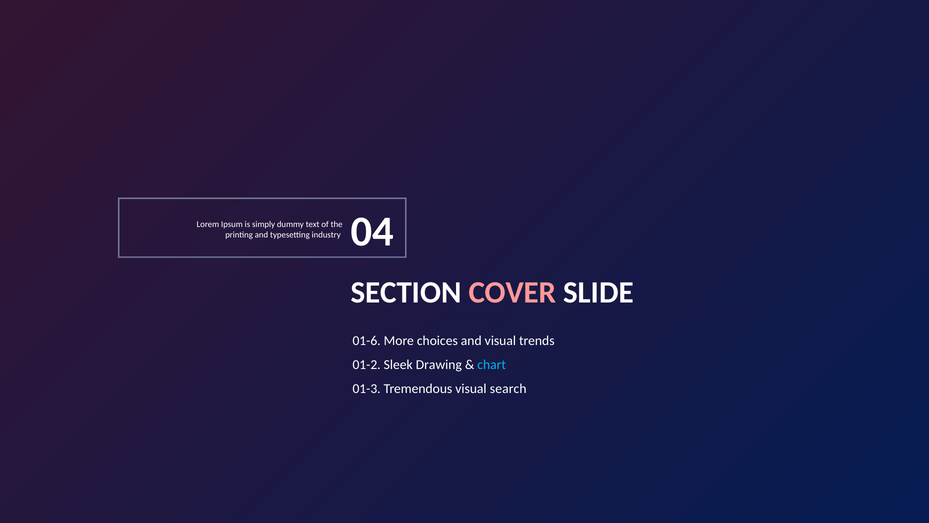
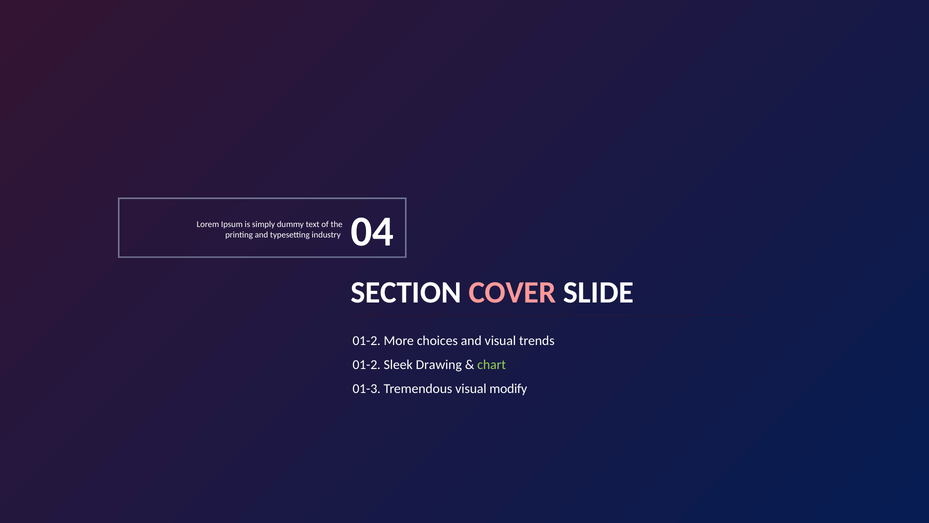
01-6: 01-6 -> 01-2 (367, 340)
chart colour: light blue -> light green (492, 365)
search: search -> modify (508, 388)
